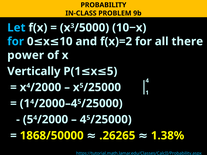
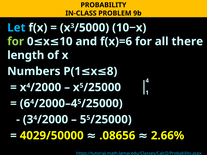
for colour: light blue -> light green (16, 42)
f(x)=2: f(x)=2 -> f(x)=6 (116, 42)
power: power -> length (26, 55)
Vertically: Vertically -> Numbers (34, 71)
5: 5 -> 8 (112, 71)
1: 1 -> 6 (25, 104)
5: 5 -> 3 (28, 120)
4: 4 -> 5 (83, 120)
1868/50000: 1868/50000 -> 4029/50000 (52, 136)
.26265: .26265 -> .08656 (117, 136)
1.38%: 1.38% -> 2.66% (168, 136)
